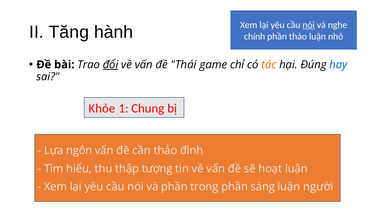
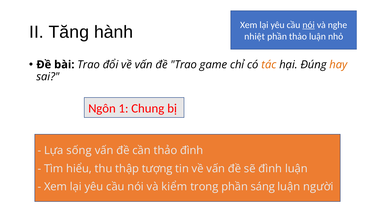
chính: chính -> nhiệt (255, 36)
đổi underline: present -> none (111, 65)
đề Thái: Thái -> Trao (184, 65)
hay colour: blue -> orange (338, 65)
Khỏe: Khỏe -> Ngôn (102, 109)
ngôn: ngôn -> sống (79, 151)
sẽ hoạt: hoạt -> đình (270, 169)
và phần: phần -> kiểm (174, 187)
